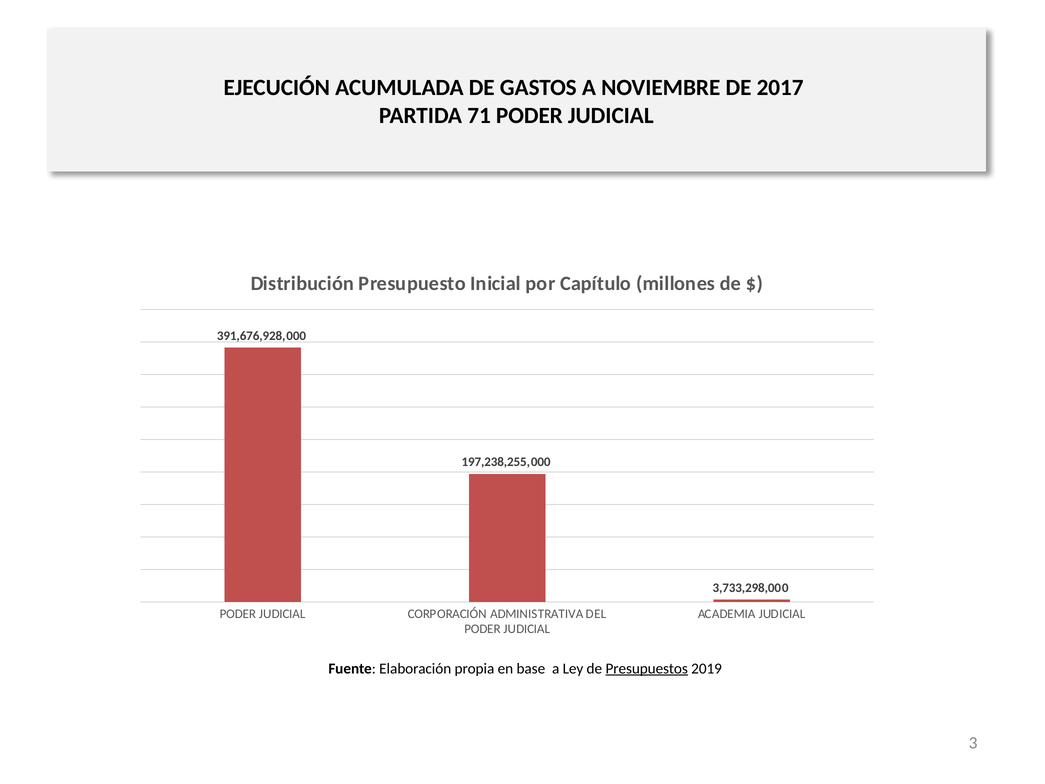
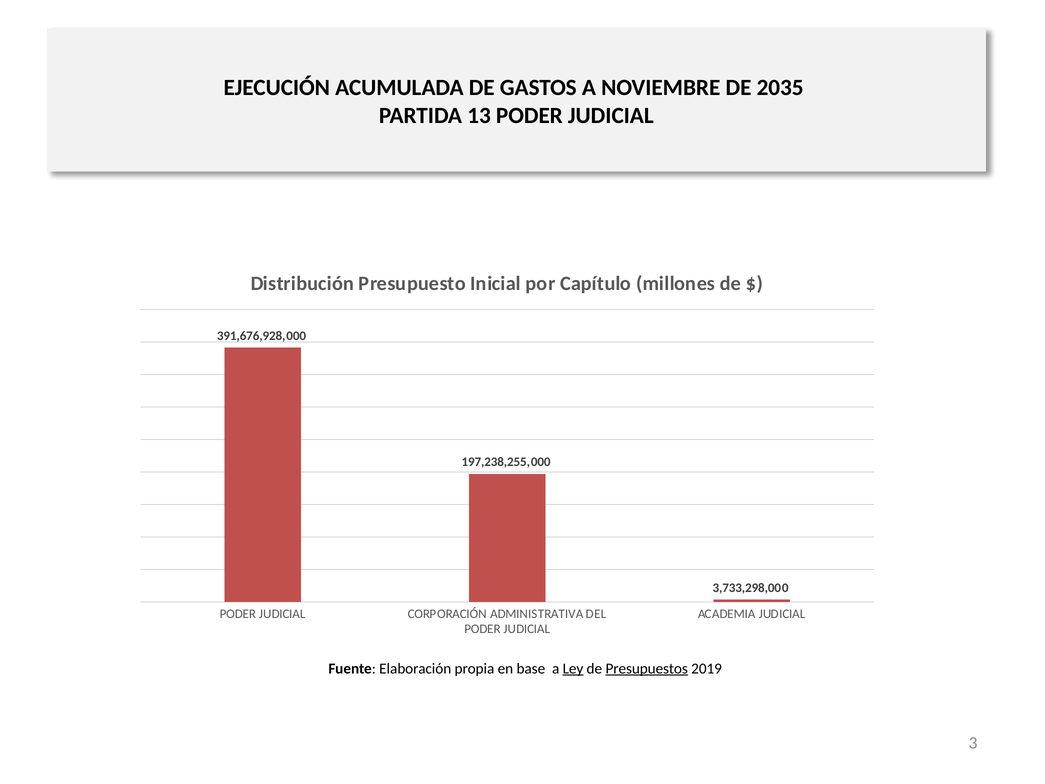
2017: 2017 -> 2035 (780, 88)
71: 71 -> 13 (479, 116)
Ley underline: none -> present (573, 668)
